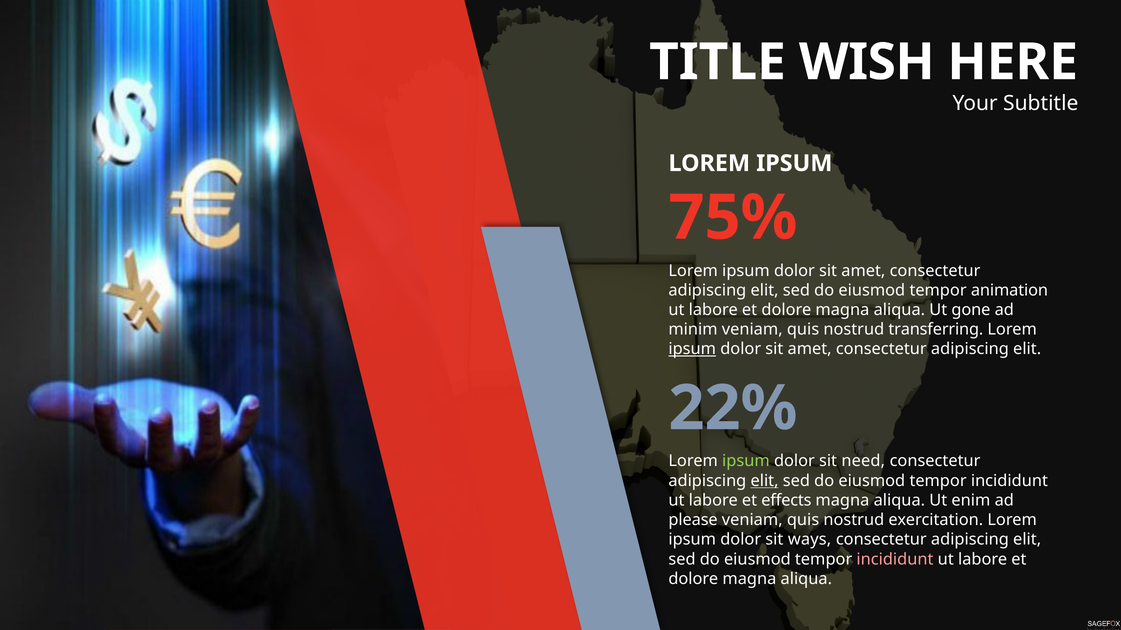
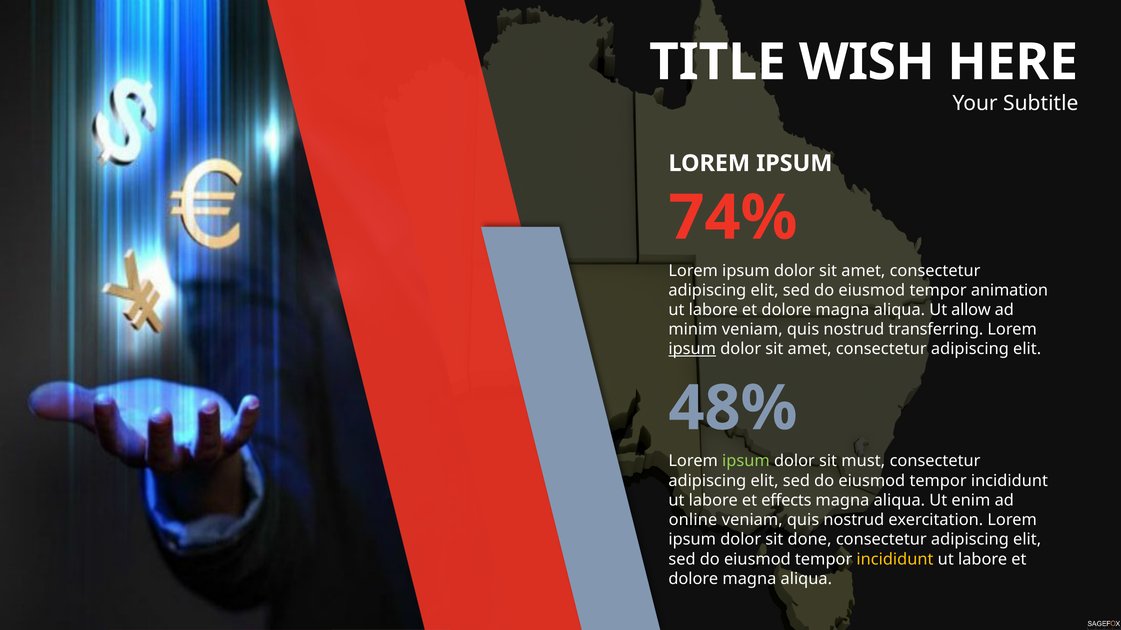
75%: 75% -> 74% (733, 218)
gone: gone -> allow (971, 310)
22%: 22% -> 48% (733, 409)
need: need -> must (863, 462)
elit underline: present -> none (765, 481)
please: please -> online (693, 520)
ways: ways -> done (810, 540)
incididunt colour: pink -> yellow (895, 560)
